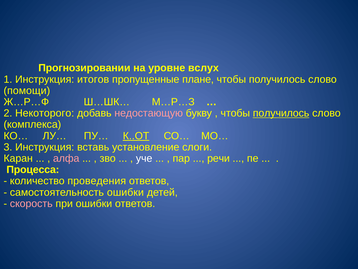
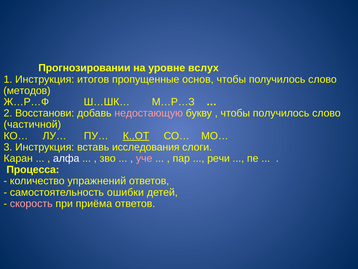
плане: плане -> основ (198, 79)
помощи: помощи -> методов (27, 90)
Некоторого: Некоторого -> Восстанови (45, 113)
получилось underline: present -> none (281, 113)
комплекса: комплекса -> частичной (32, 124)
установление: установление -> исследования (146, 147)
алфа colour: pink -> white (66, 158)
уче colour: white -> pink (144, 158)
проведения: проведения -> упражнений (97, 181)
при ошибки: ошибки -> приёма (94, 203)
